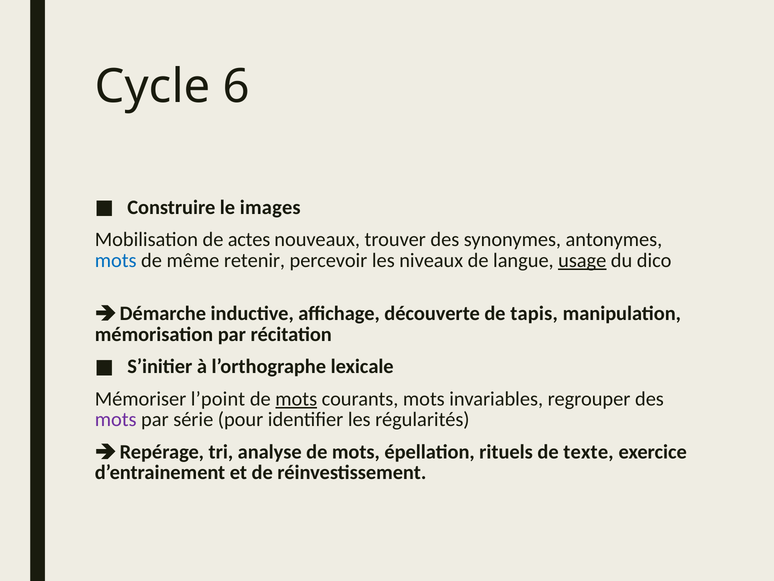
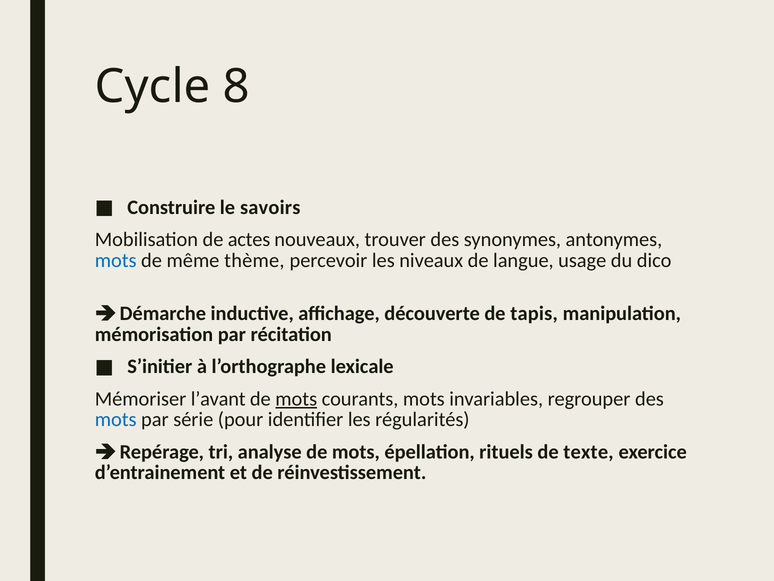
6: 6 -> 8 (236, 87)
images: images -> savoirs (270, 207)
retenir: retenir -> thème (254, 260)
usage underline: present -> none (582, 260)
l’point: l’point -> l’avant (218, 399)
mots colour: purple -> blue (116, 419)
